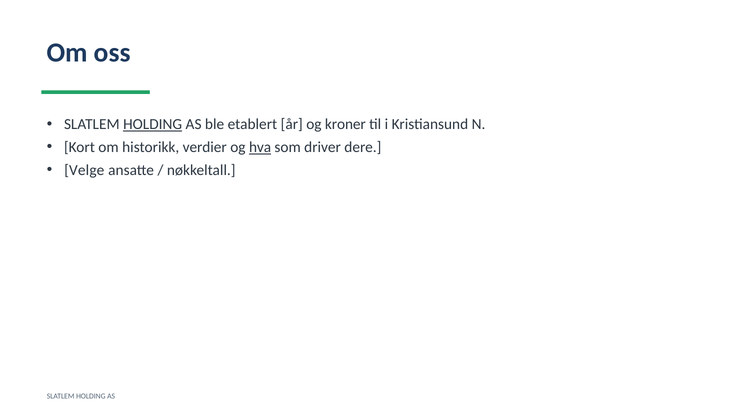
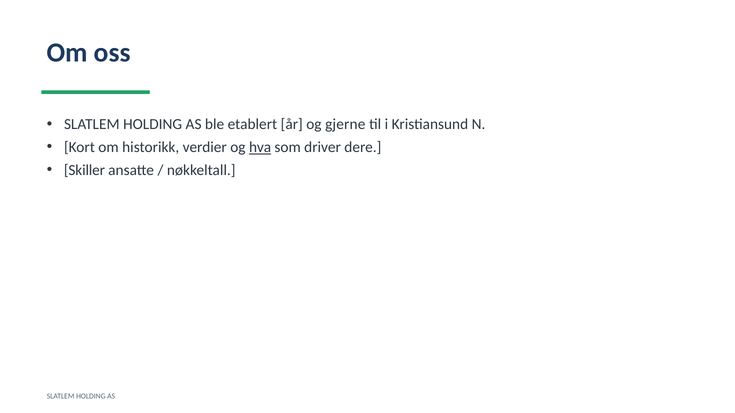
HOLDING underline: present -> none (153, 124)
kroner: kroner -> gjerne (345, 124)
Velge: Velge -> Skiller (84, 170)
